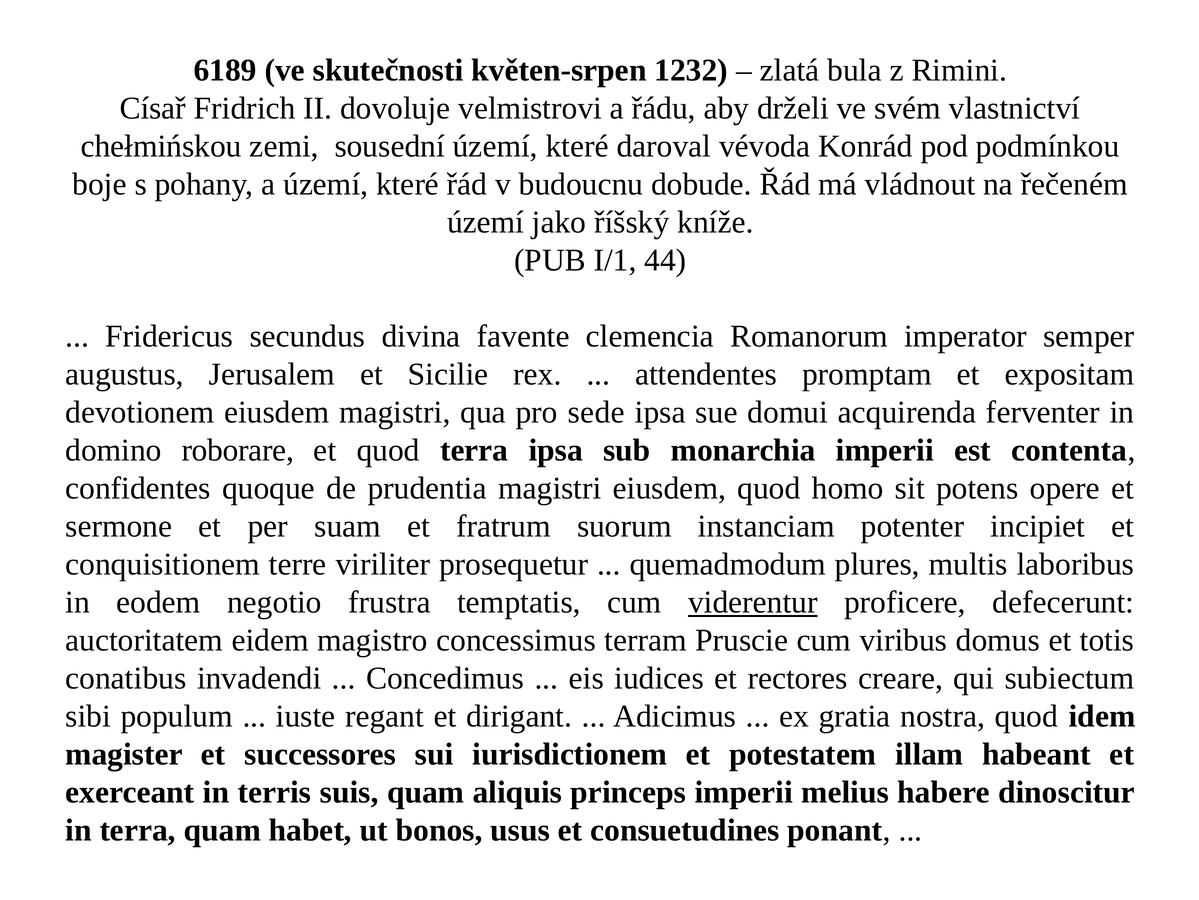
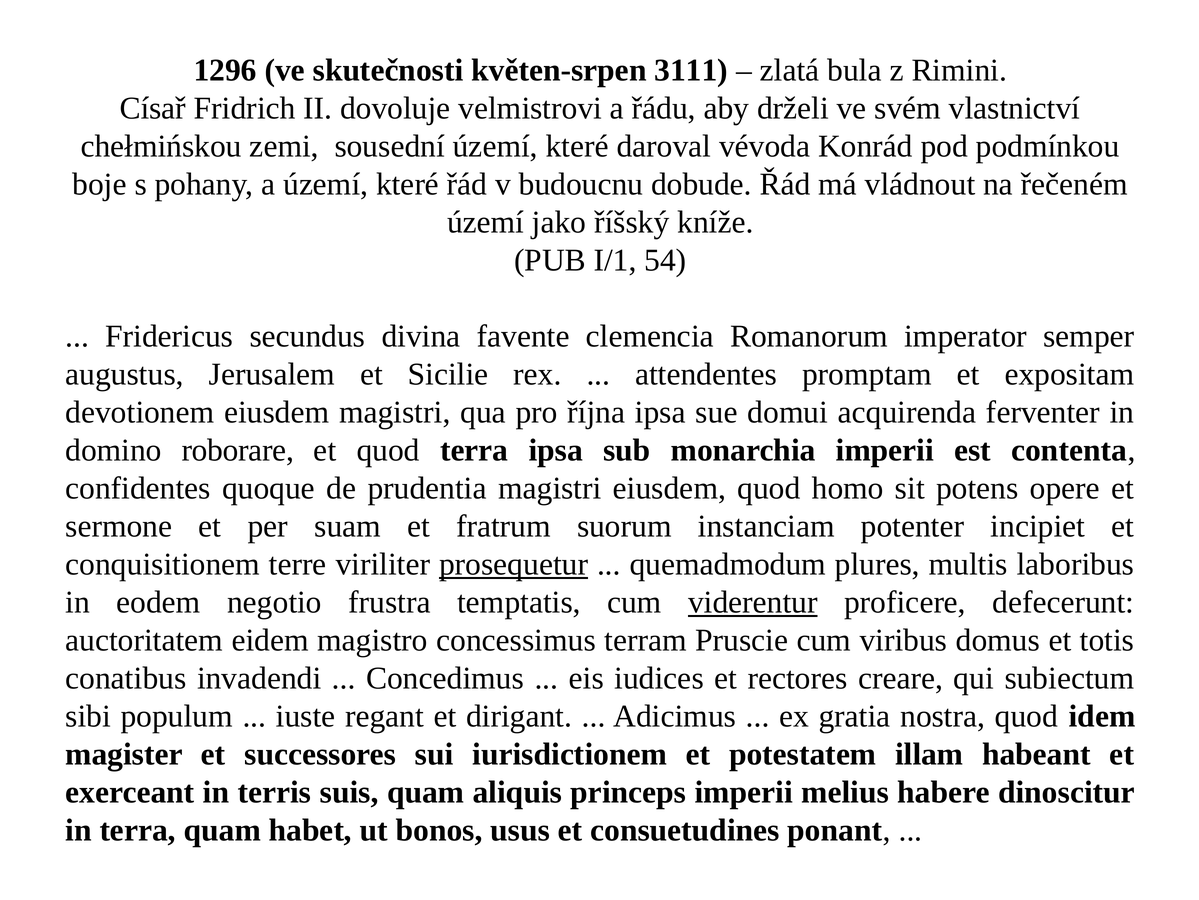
6189: 6189 -> 1296 (225, 70)
1232: 1232 -> 3111 (691, 70)
44: 44 -> 54 (665, 260)
sede: sede -> října (596, 412)
prosequetur underline: none -> present (514, 564)
